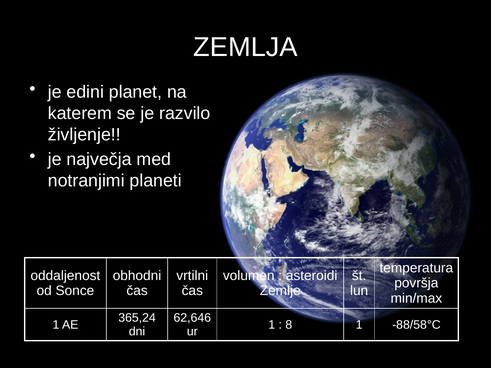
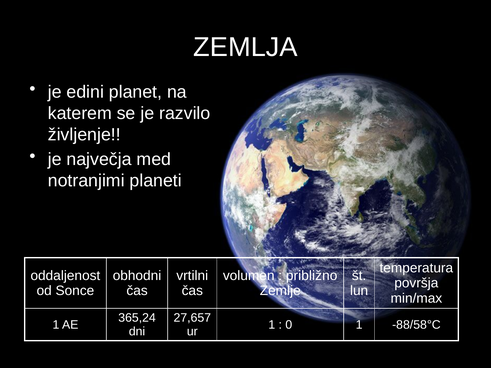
asteroidi: asteroidi -> približno (312, 276)
62,646: 62,646 -> 27,657 (192, 318)
8: 8 -> 0 (289, 325)
